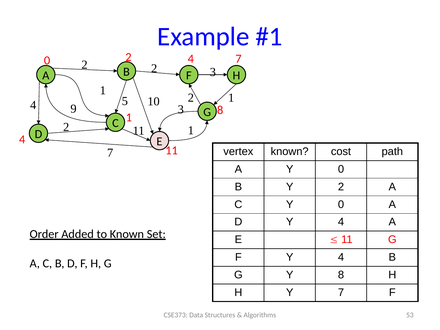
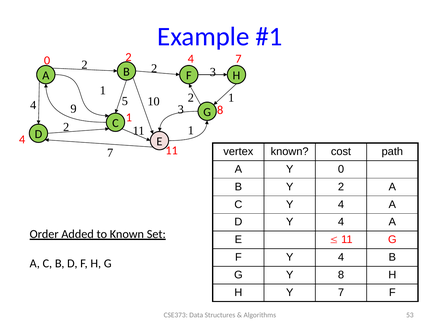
C Y 0: 0 -> 4 (341, 204)
